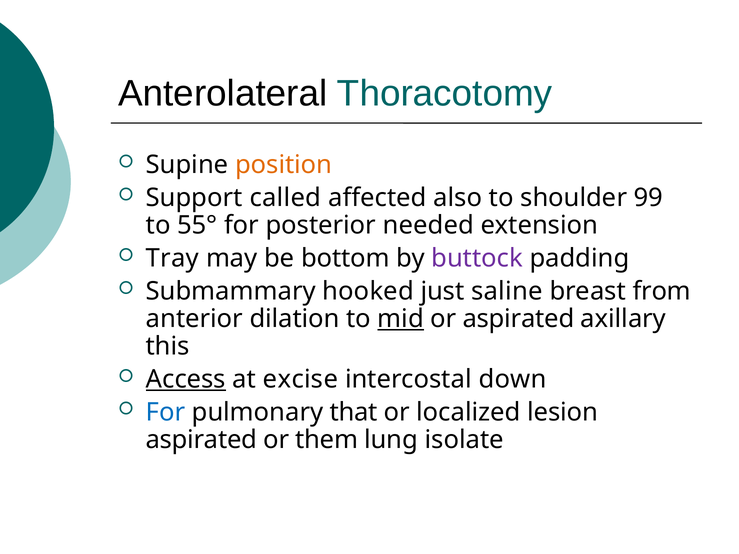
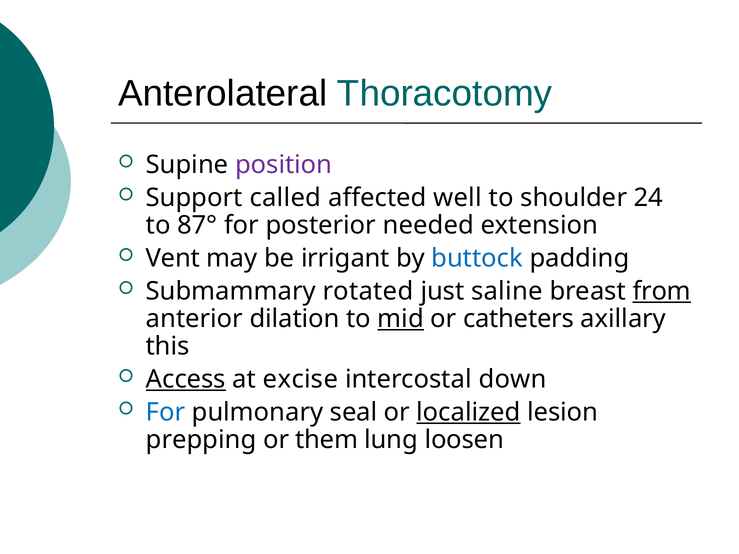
position colour: orange -> purple (284, 165)
also: also -> well (458, 198)
99: 99 -> 24 (648, 198)
55°: 55° -> 87° (197, 226)
Tray: Tray -> Vent (173, 258)
bottom: bottom -> irrigant (345, 258)
buttock colour: purple -> blue (477, 258)
hooked: hooked -> rotated (368, 291)
from underline: none -> present (662, 291)
or aspirated: aspirated -> catheters (519, 319)
that: that -> seal (354, 412)
localized underline: none -> present (468, 412)
aspirated: aspirated -> prepping (201, 440)
isolate: isolate -> loosen (464, 440)
